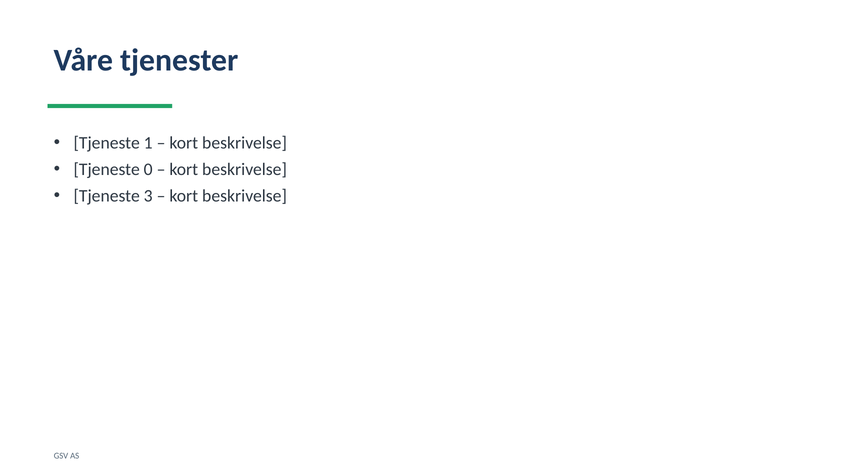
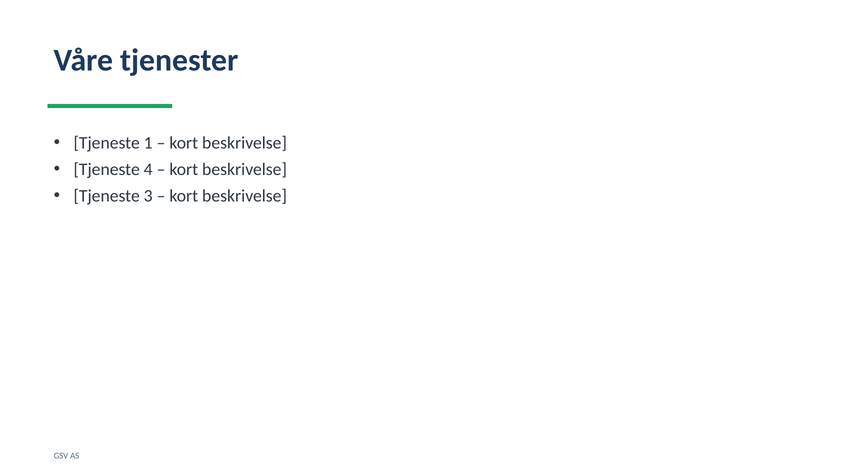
0: 0 -> 4 (148, 170)
